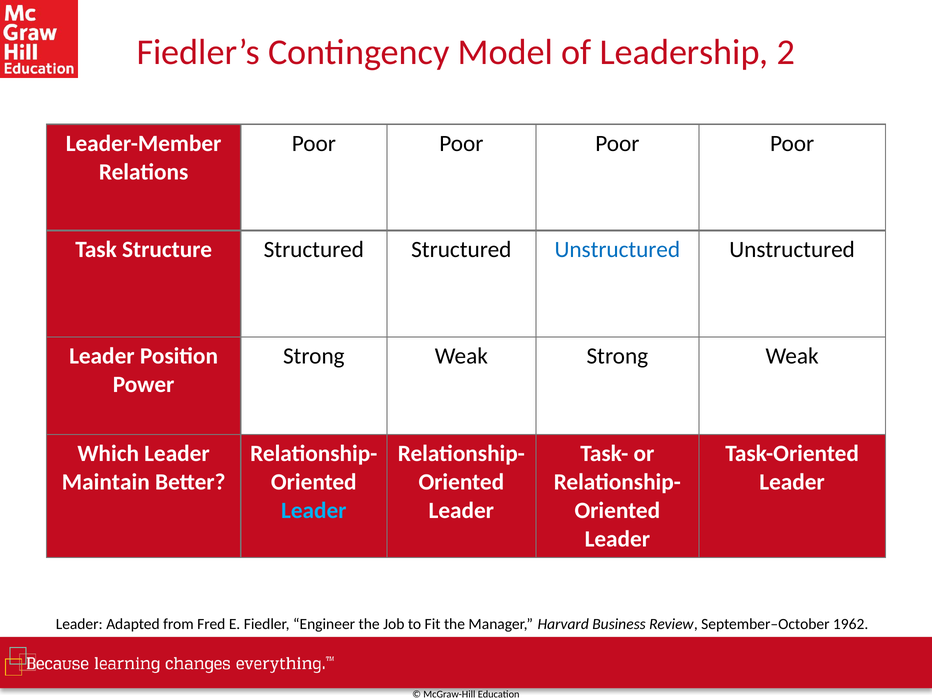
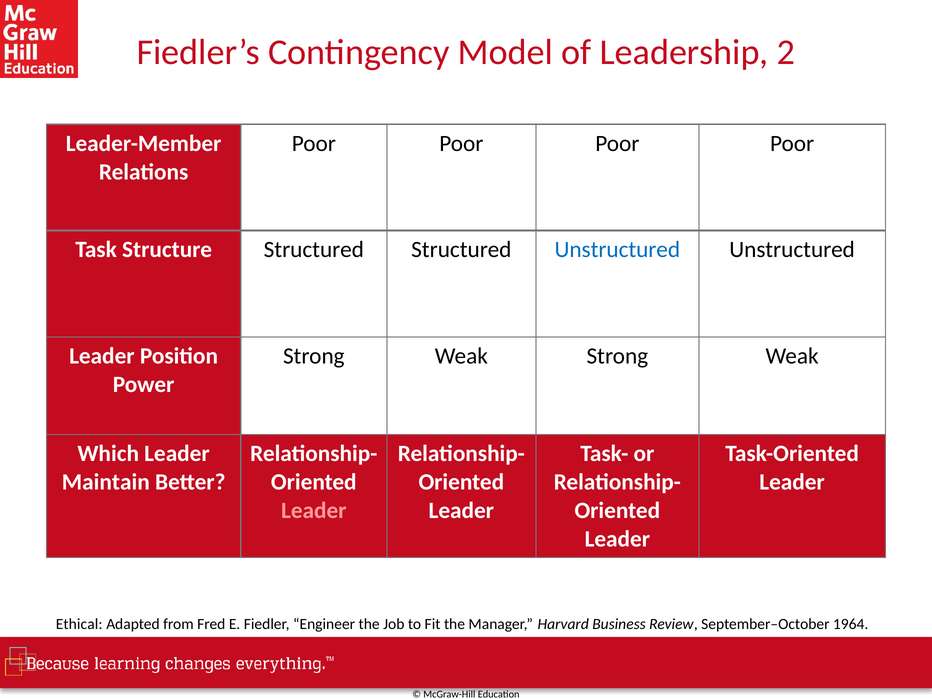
Leader colour: light blue -> pink (314, 510)
Leader: Leader -> Ethical (79, 624)
1962: 1962 -> 1964 (851, 624)
